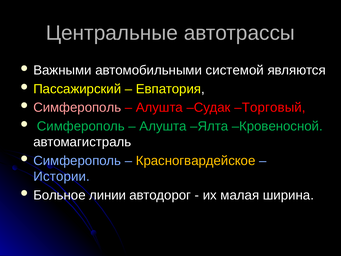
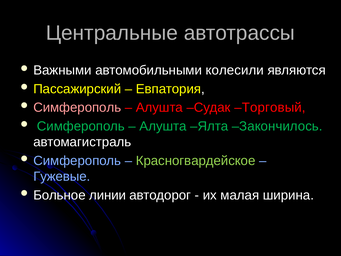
системой: системой -> колесили (235, 70)
Кровеносной: Кровеносной -> Закончилось (277, 126)
Красногвардейское colour: yellow -> light green (196, 161)
Истории: Истории -> Гужевые (62, 176)
